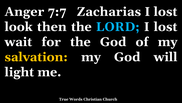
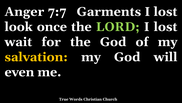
Zacharias: Zacharias -> Garments (109, 12)
then: then -> once (52, 27)
LORD colour: light blue -> light green (118, 27)
light: light -> even (19, 72)
